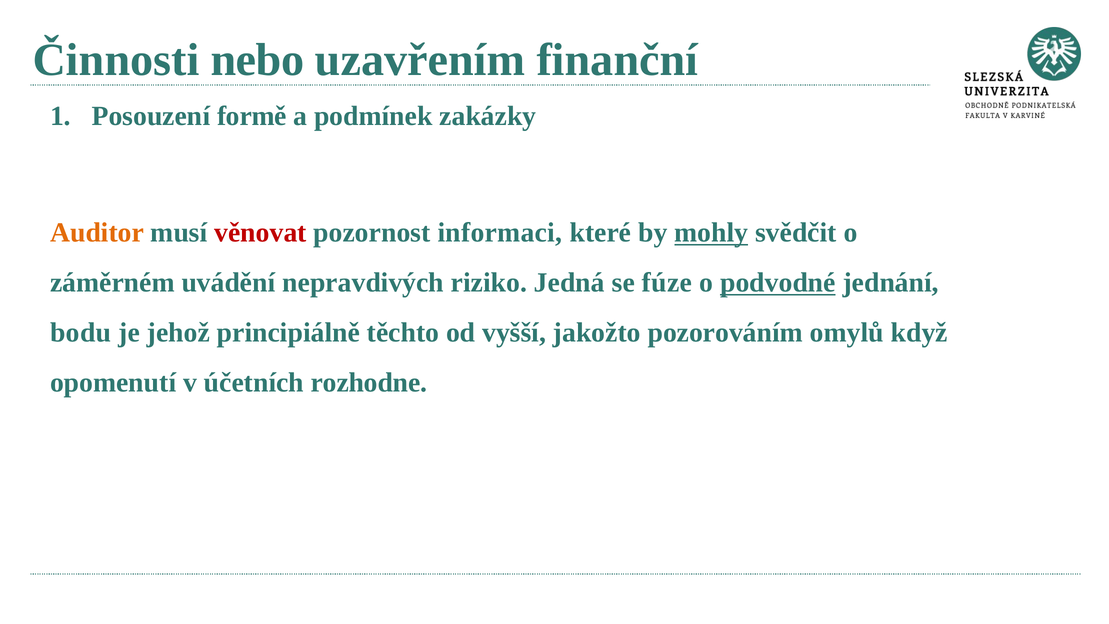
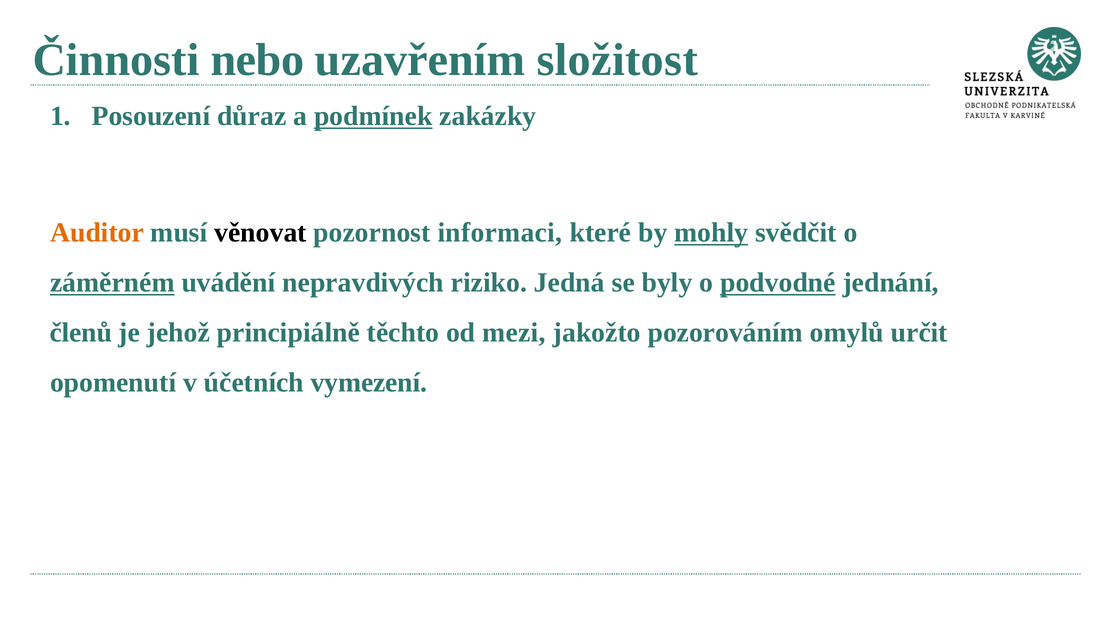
finanční: finanční -> složitost (617, 60)
formě: formě -> důraz (252, 116)
podmínek underline: none -> present (373, 116)
věnovat colour: red -> black (260, 233)
záměrném underline: none -> present (112, 283)
fúze: fúze -> byly (667, 283)
bodu: bodu -> členů (81, 333)
vyšší: vyšší -> mezi (514, 333)
když: když -> určit (919, 333)
rozhodne: rozhodne -> vymezení (369, 382)
